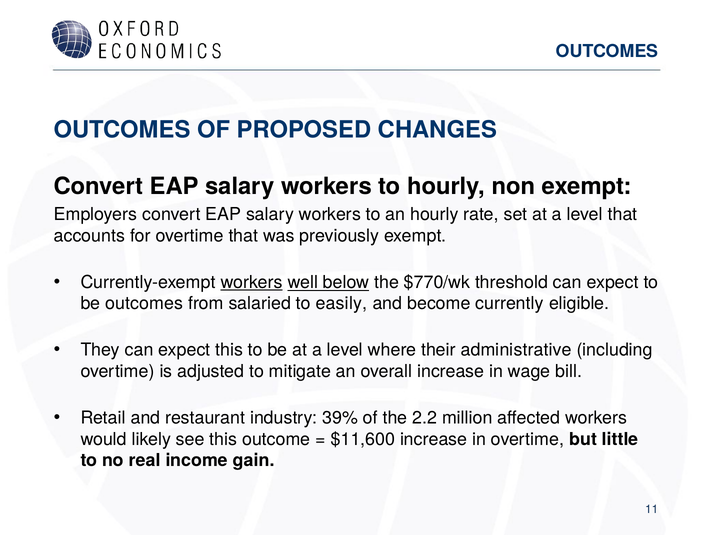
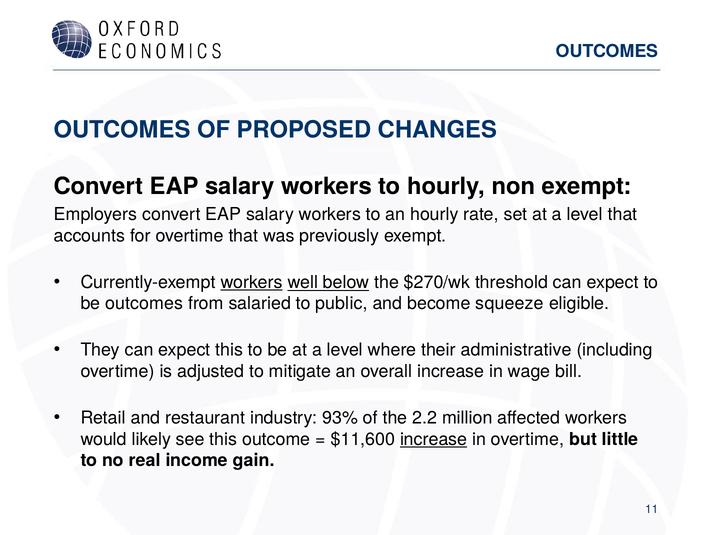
$770/wk: $770/wk -> $270/wk (437, 282)
easily: easily -> public (342, 303)
currently: currently -> squeeze (509, 303)
39%: 39% -> 93% (340, 418)
increase underline: none -> present (434, 439)
